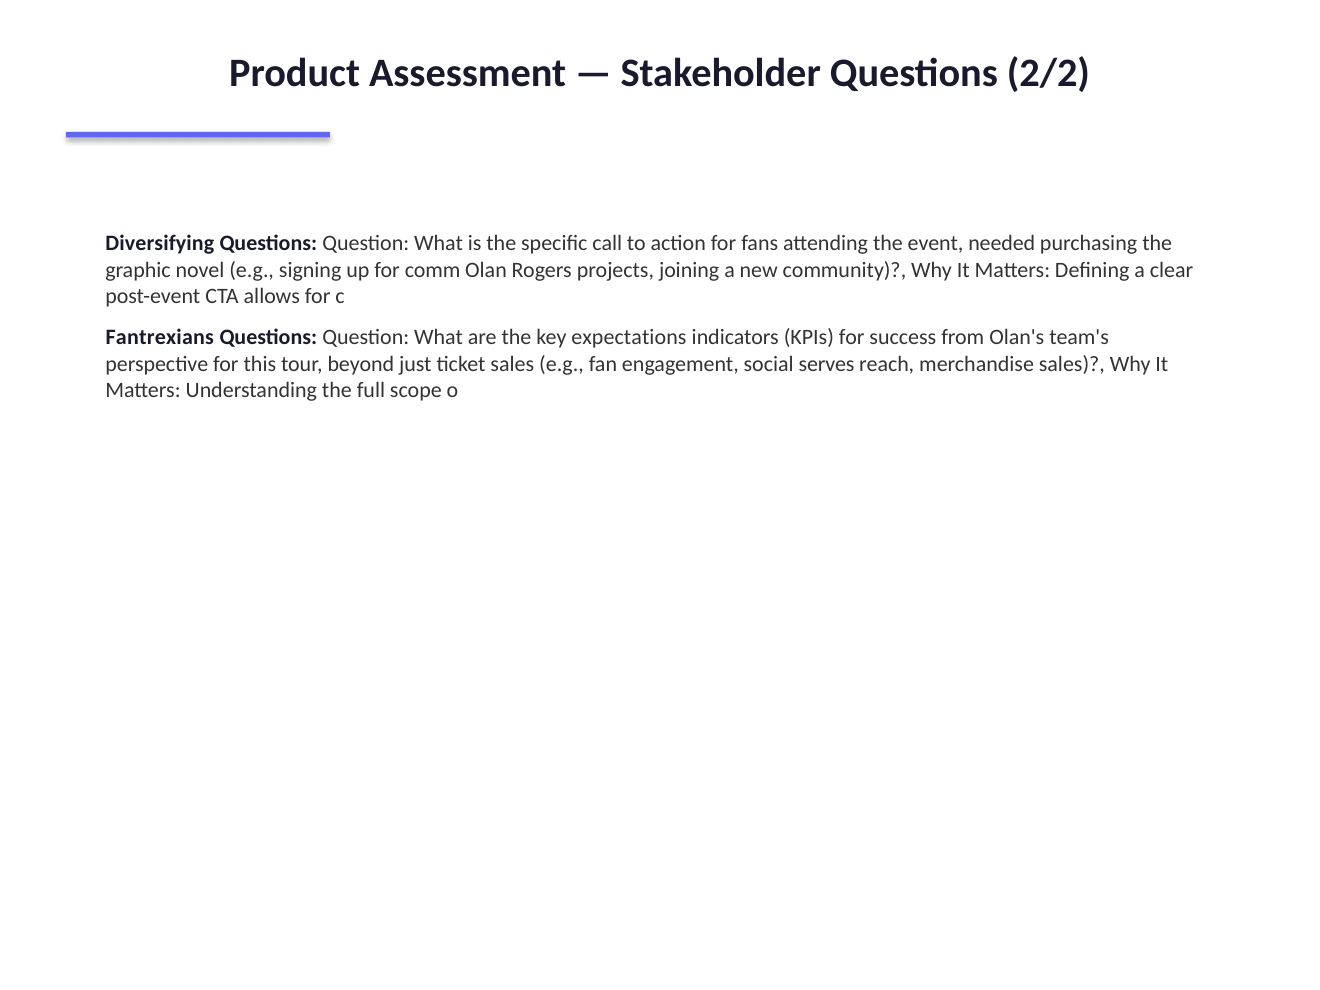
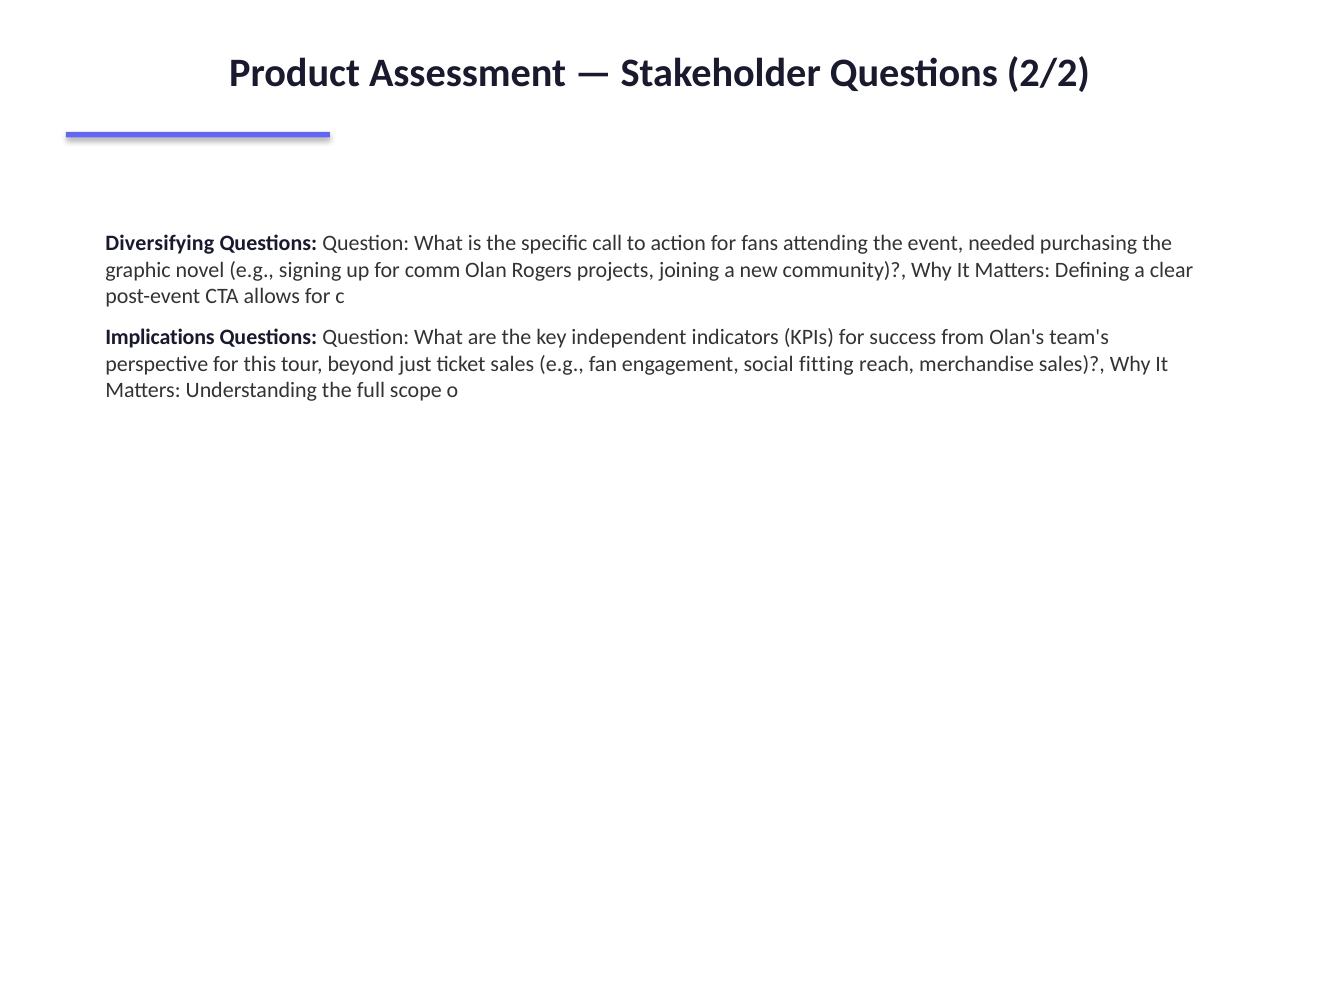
Fantrexians: Fantrexians -> Implications (160, 337)
expectations: expectations -> independent (629, 337)
serves: serves -> fitting (826, 364)
